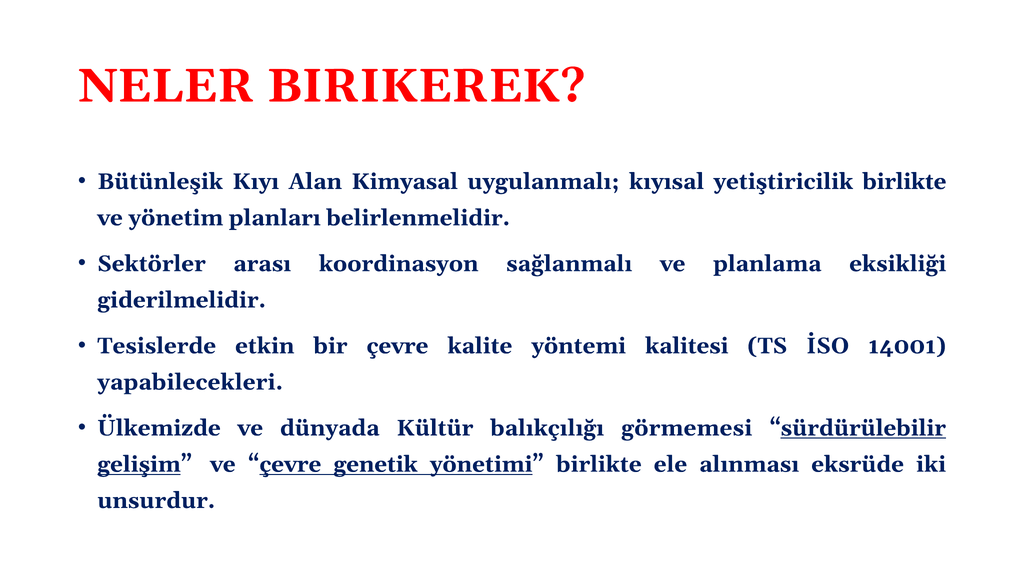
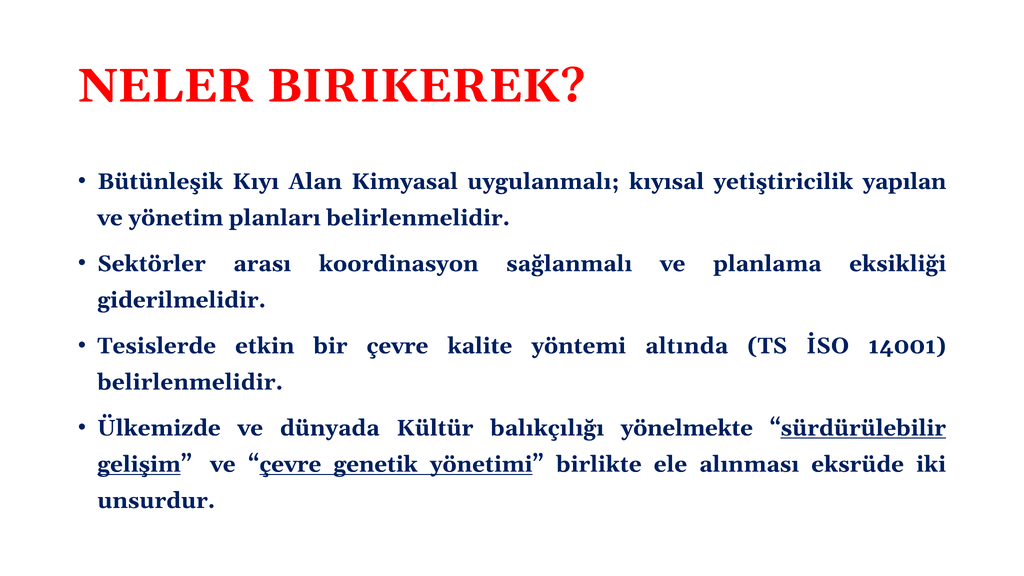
yetiştiricilik birlikte: birlikte -> yapılan (904, 182)
kalitesi: kalitesi -> altında (687, 346)
yapabilecekleri: yapabilecekleri -> belirlenmelidir (190, 382)
görmemesi: görmemesi -> yönelmekte (687, 428)
